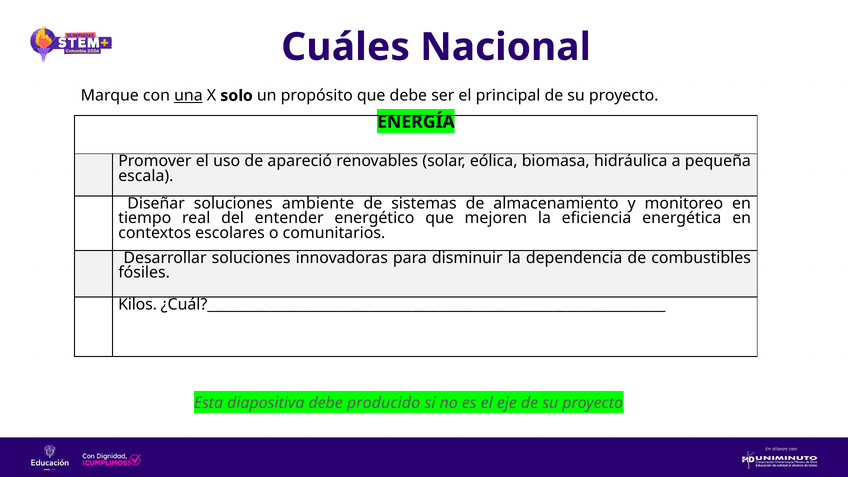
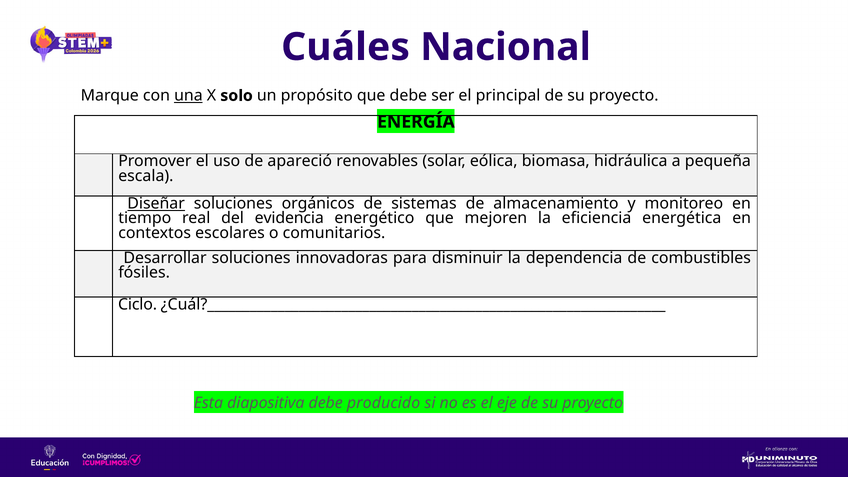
Diseñar underline: none -> present (156, 204)
ambiente: ambiente -> orgánicos (318, 204)
entender: entender -> evidencia (289, 218)
Kilos: Kilos -> Ciclo (138, 305)
